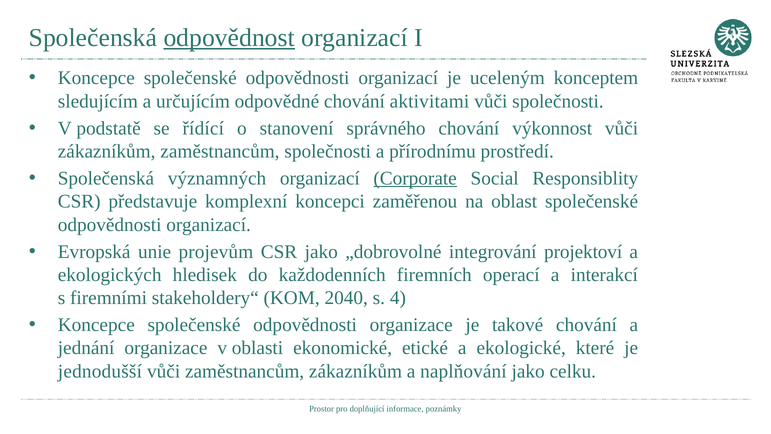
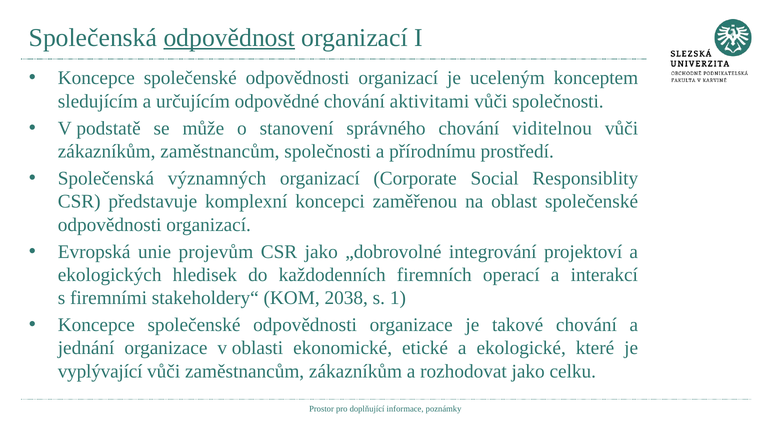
řídící: řídící -> může (203, 128)
výkonnost: výkonnost -> viditelnou (552, 128)
Corporate underline: present -> none (415, 178)
2040: 2040 -> 2038 (346, 298)
4: 4 -> 1 (398, 298)
jednodušší: jednodušší -> vyplývající (100, 371)
naplňování: naplňování -> rozhodovat (463, 371)
